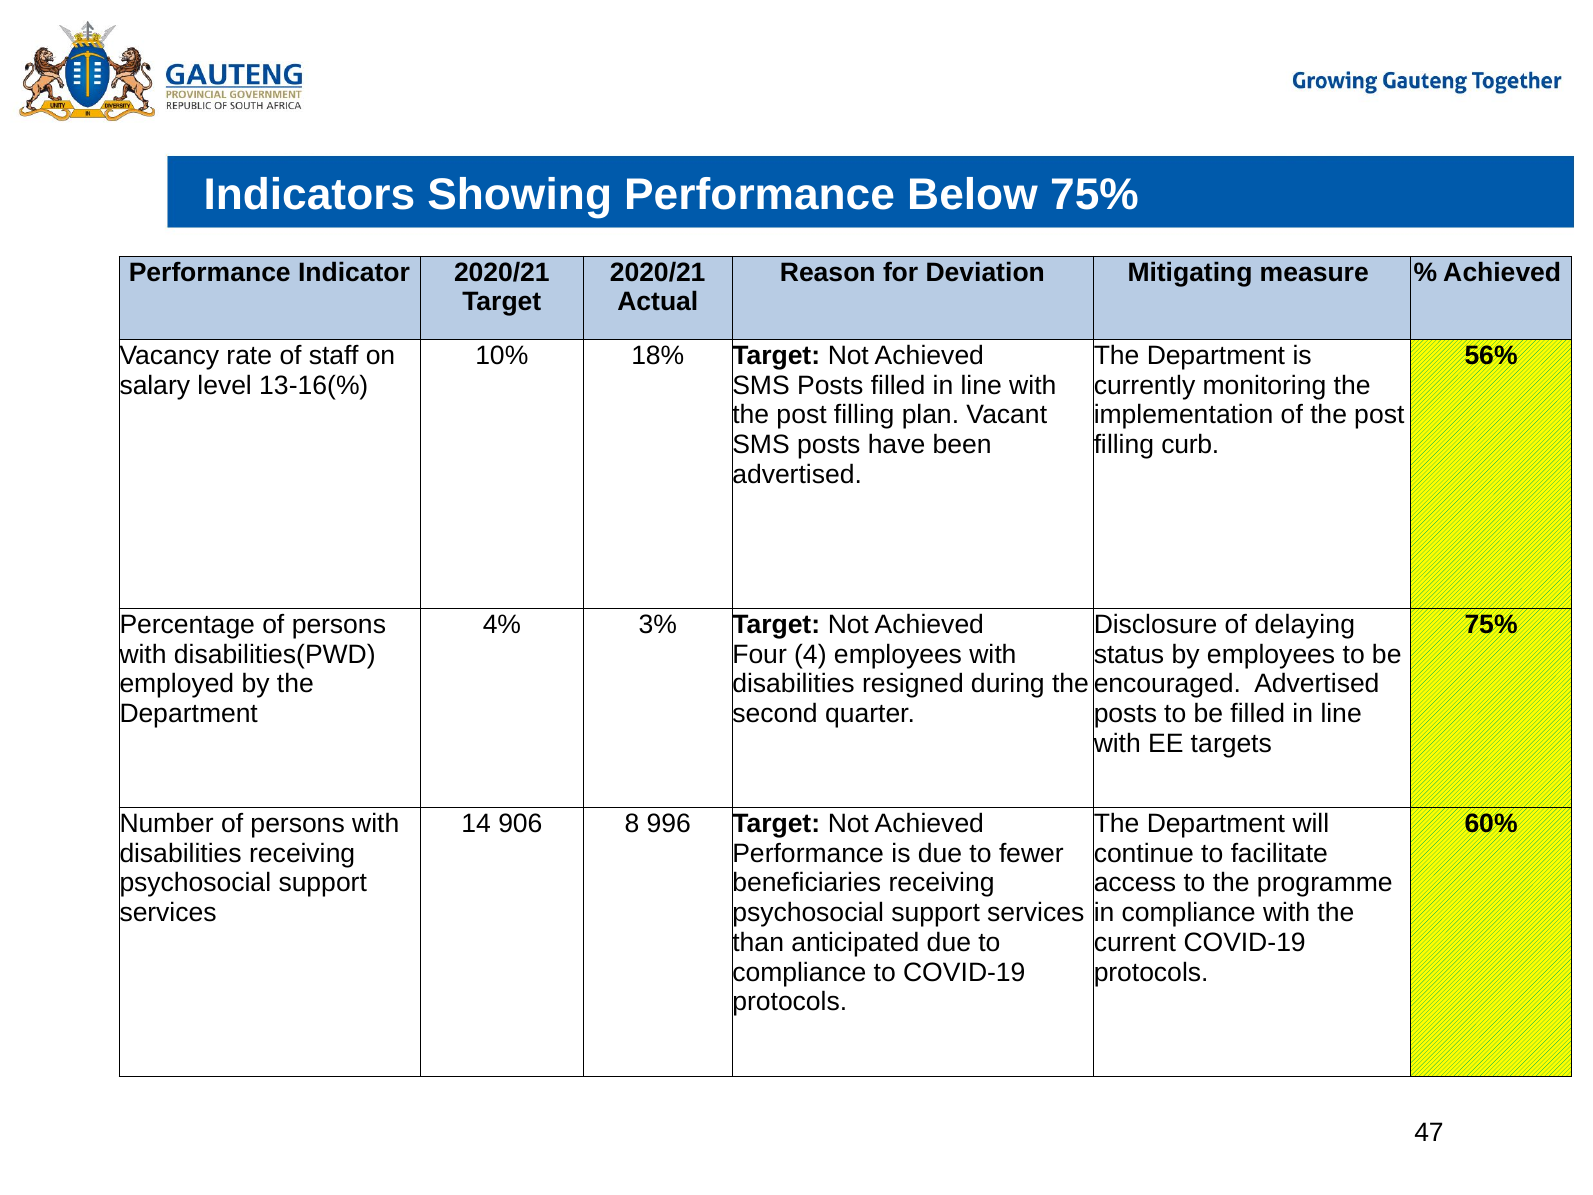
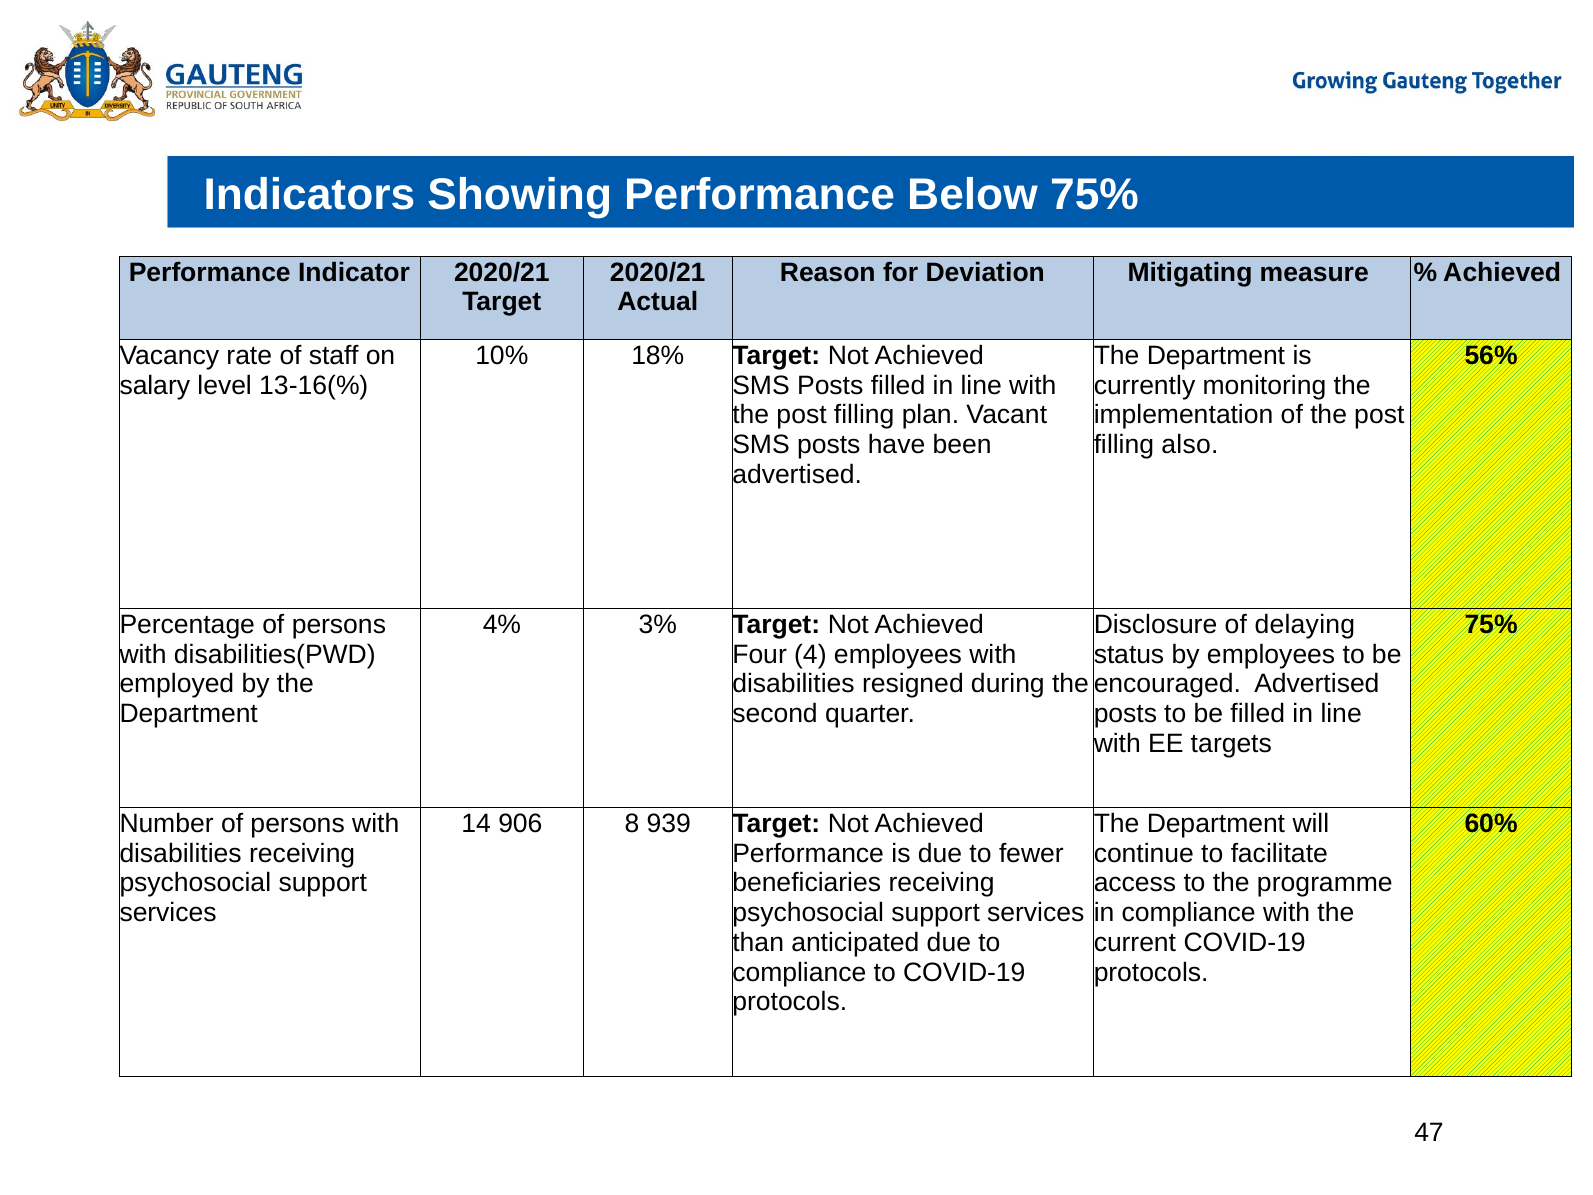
curb: curb -> also (1190, 445)
996: 996 -> 939 (669, 823)
